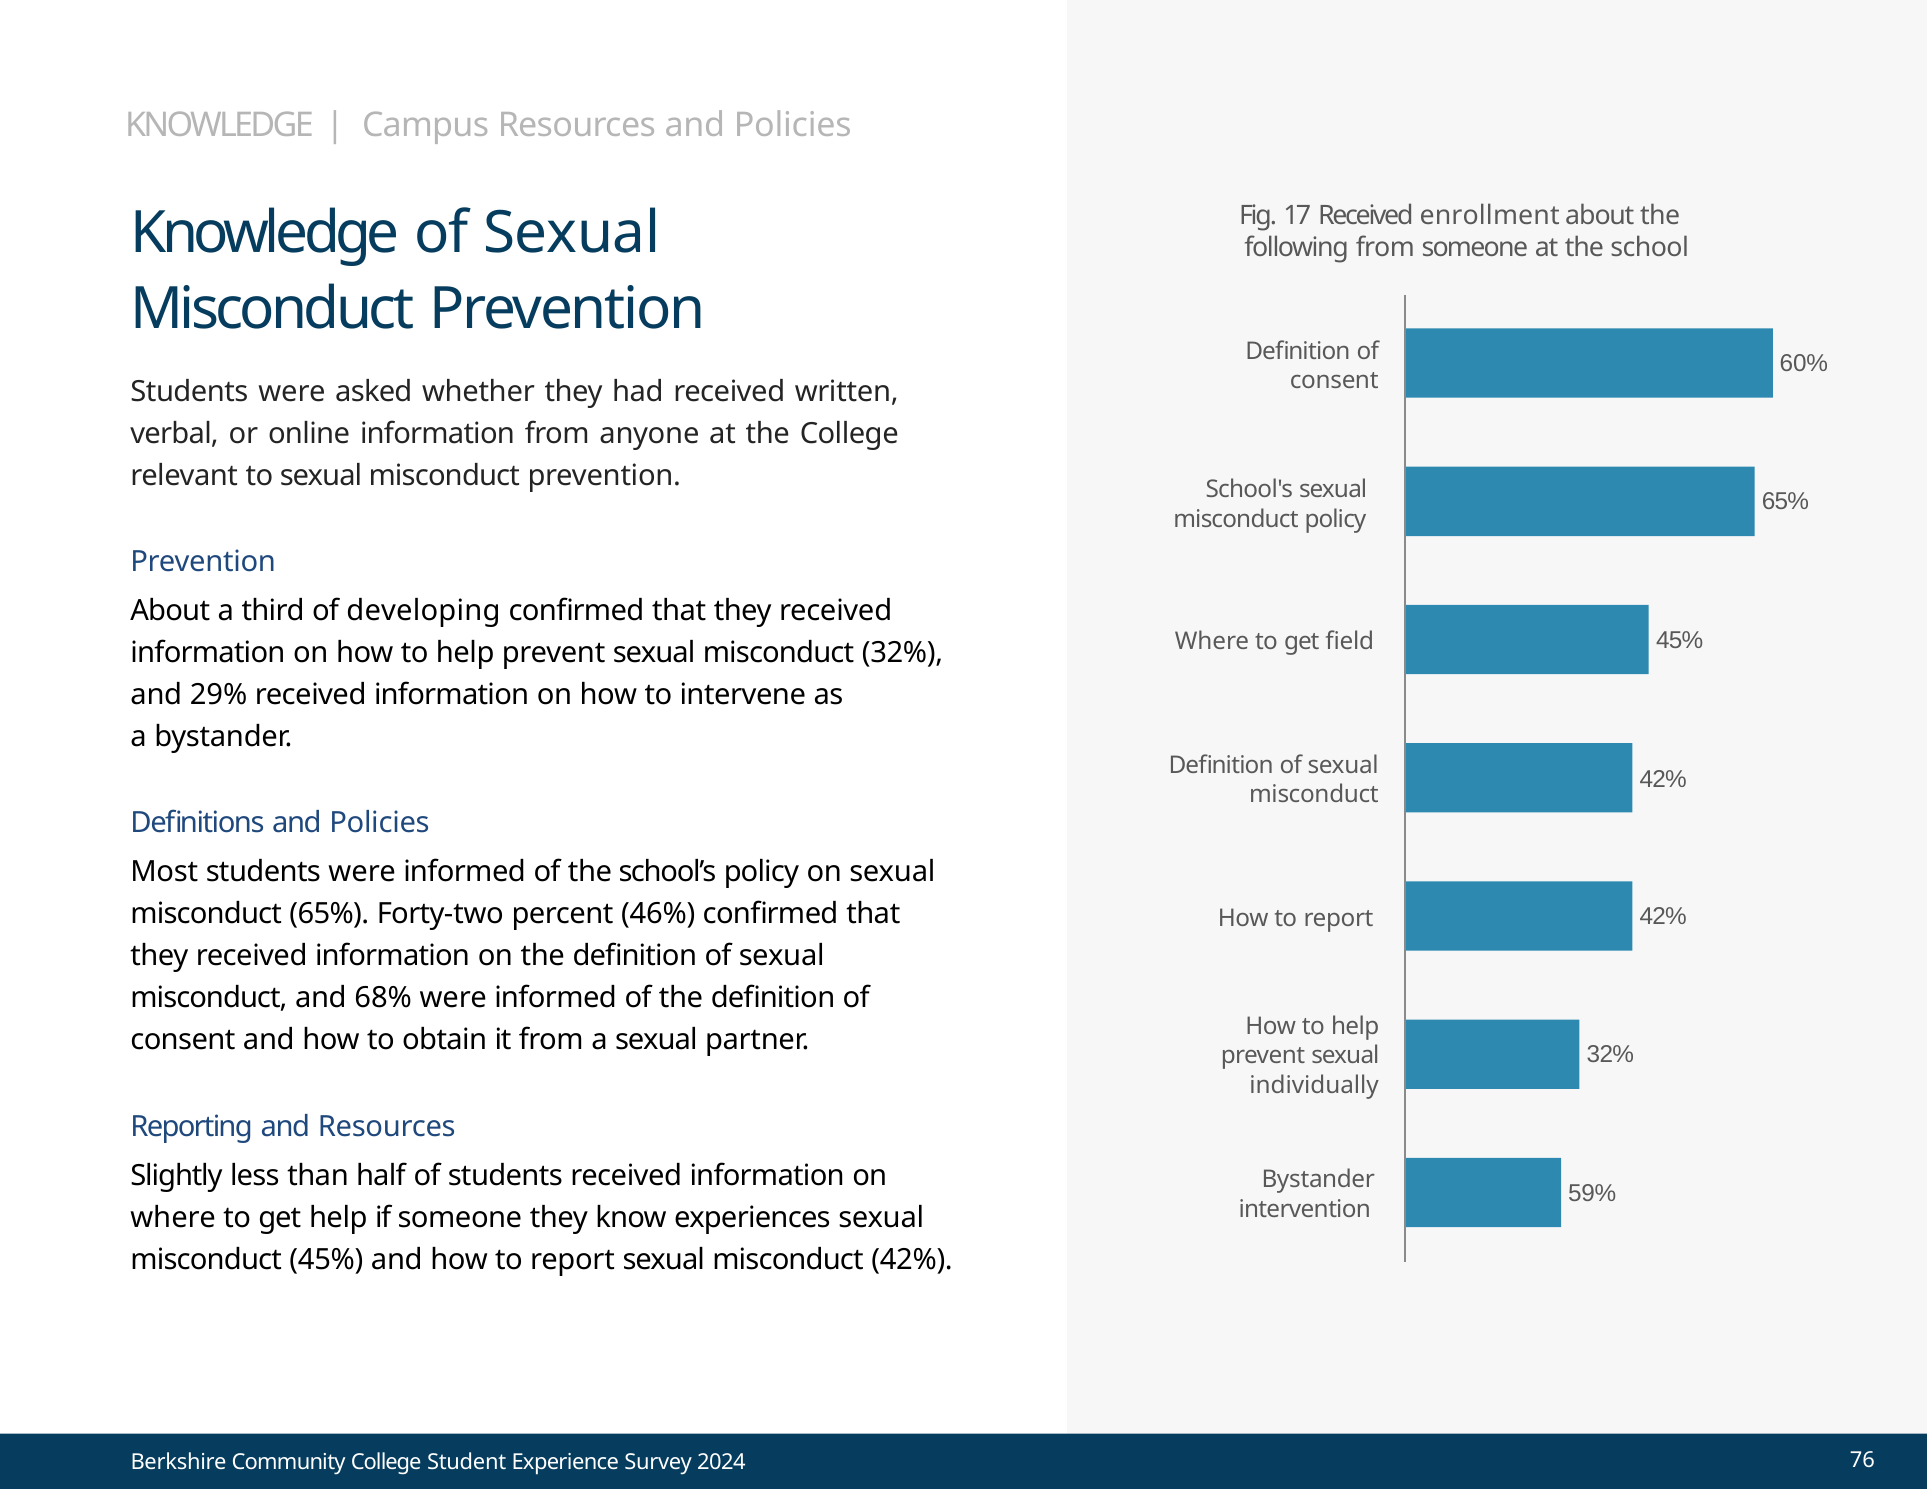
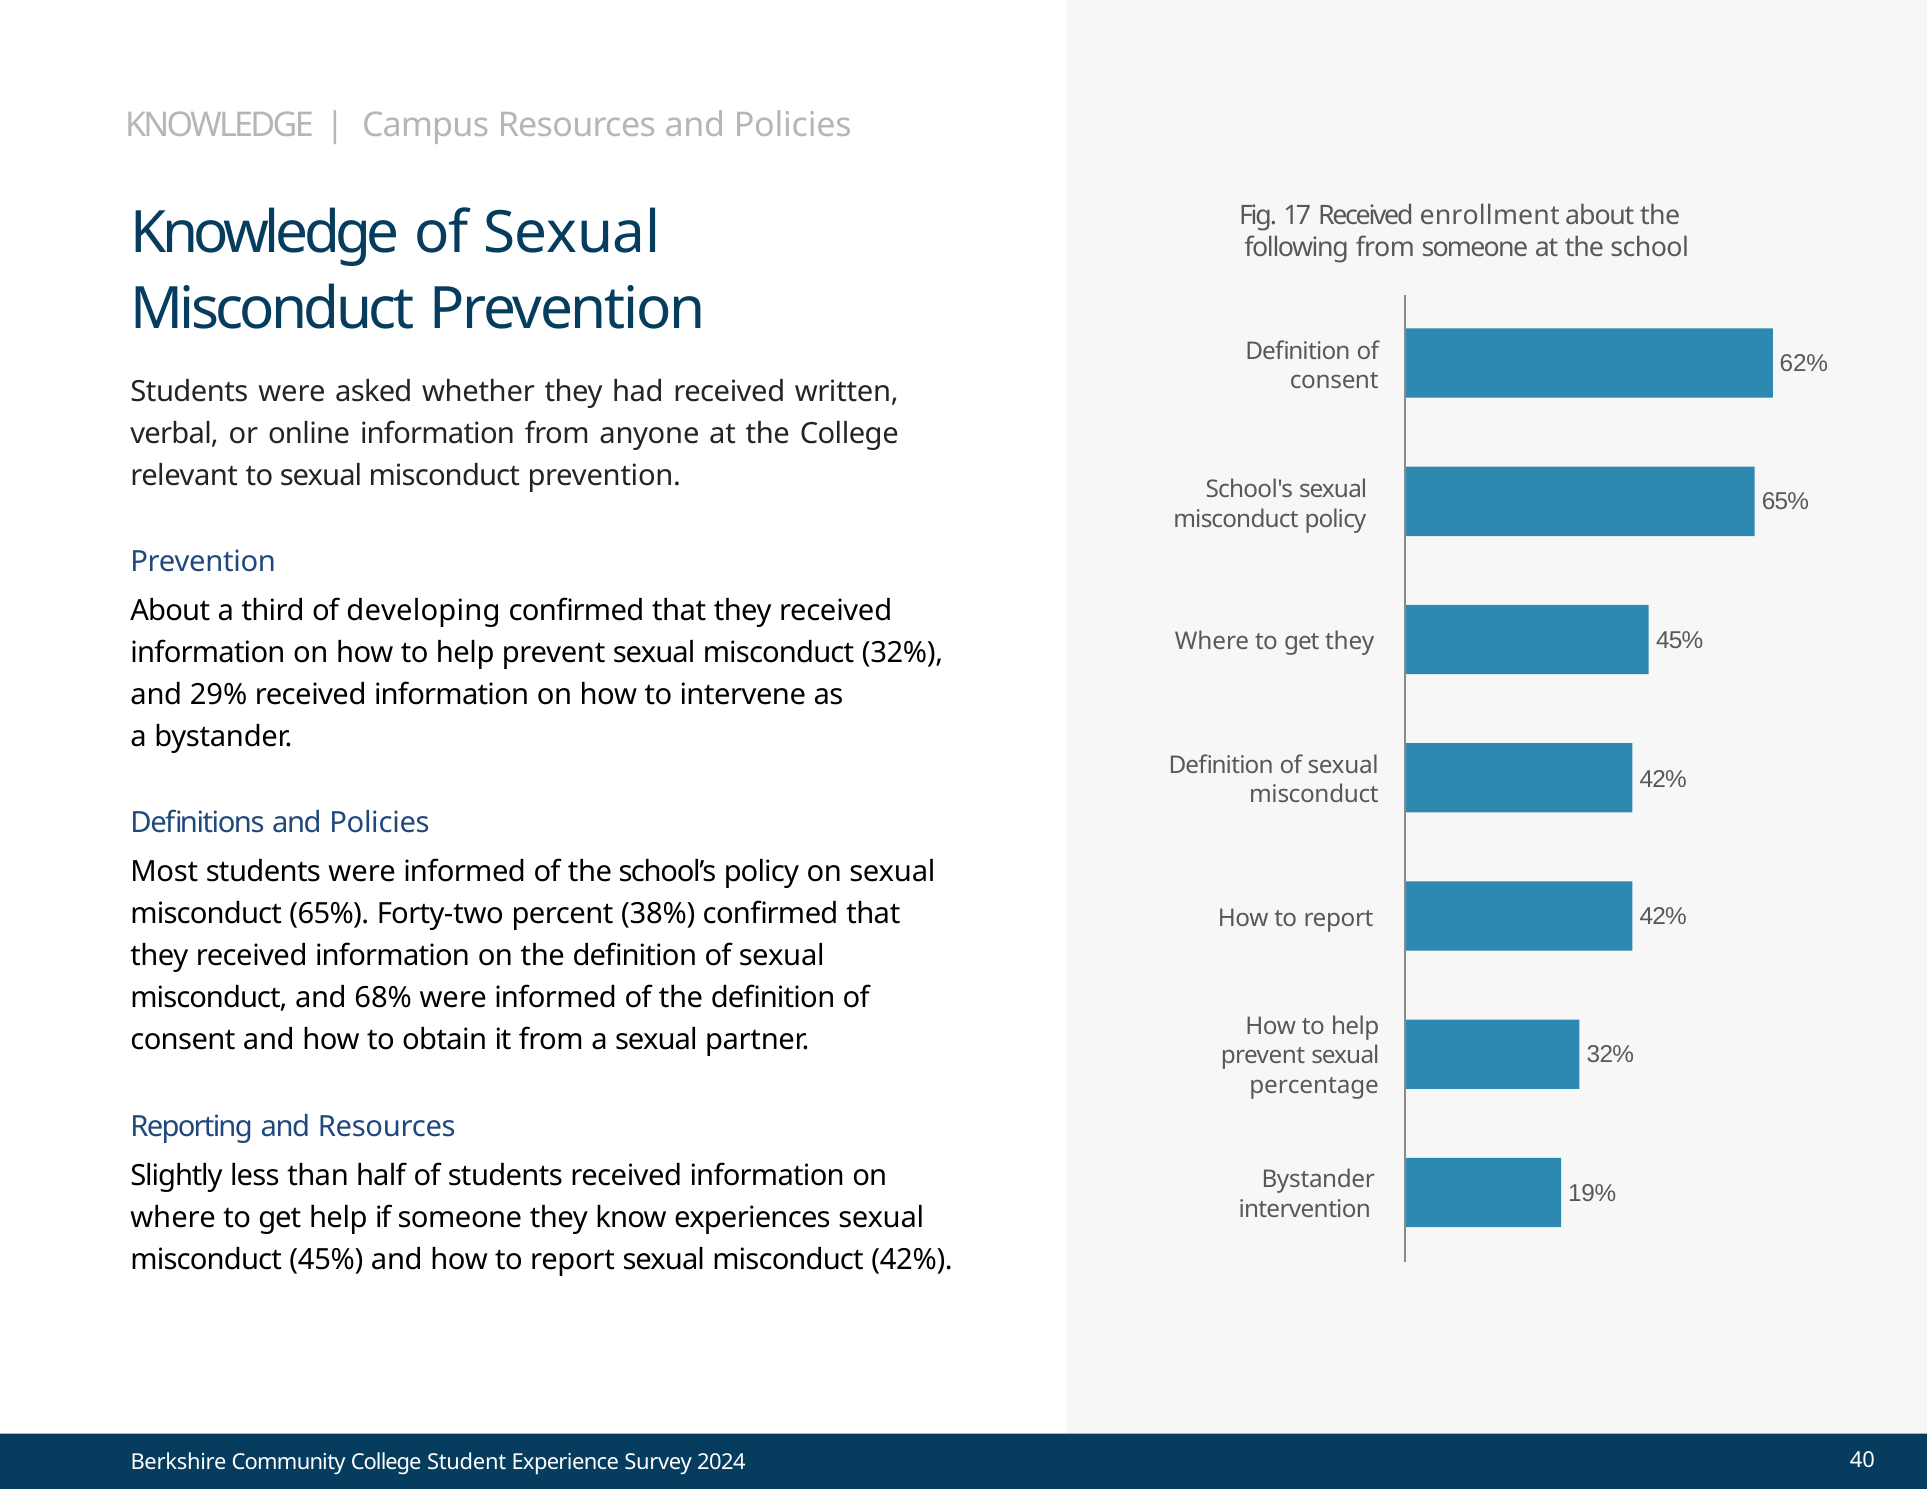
60%: 60% -> 62% (1804, 363)
get field: field -> they (1350, 641)
46%: 46% -> 38% (658, 914)
individually: individually -> percentage (1314, 1085)
59%: 59% -> 19% (1592, 1194)
76: 76 -> 40 (1862, 1461)
